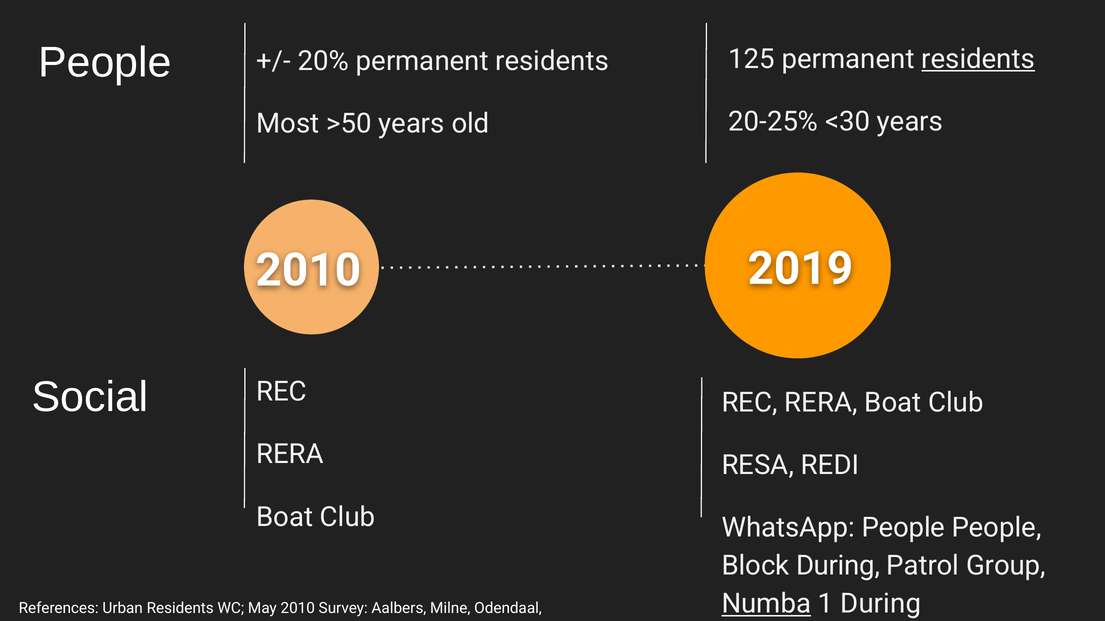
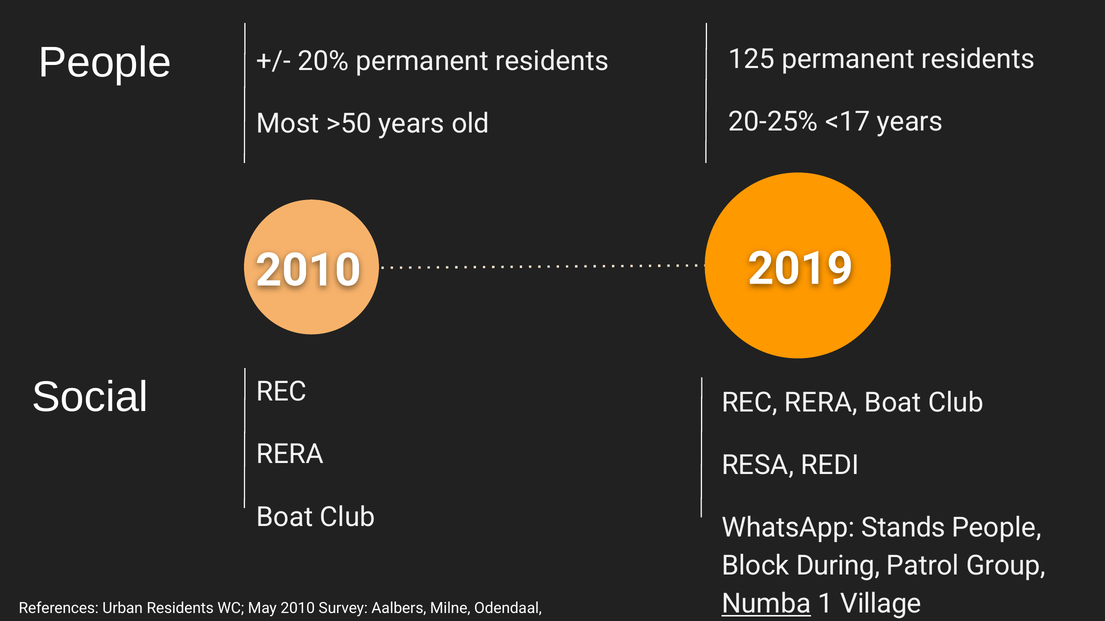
residents underline: present -> none (978, 59)
<30: <30 -> <17 (848, 122)
WhatsApp People: People -> Stands (903, 528)
1 During: During -> Village (881, 604)
